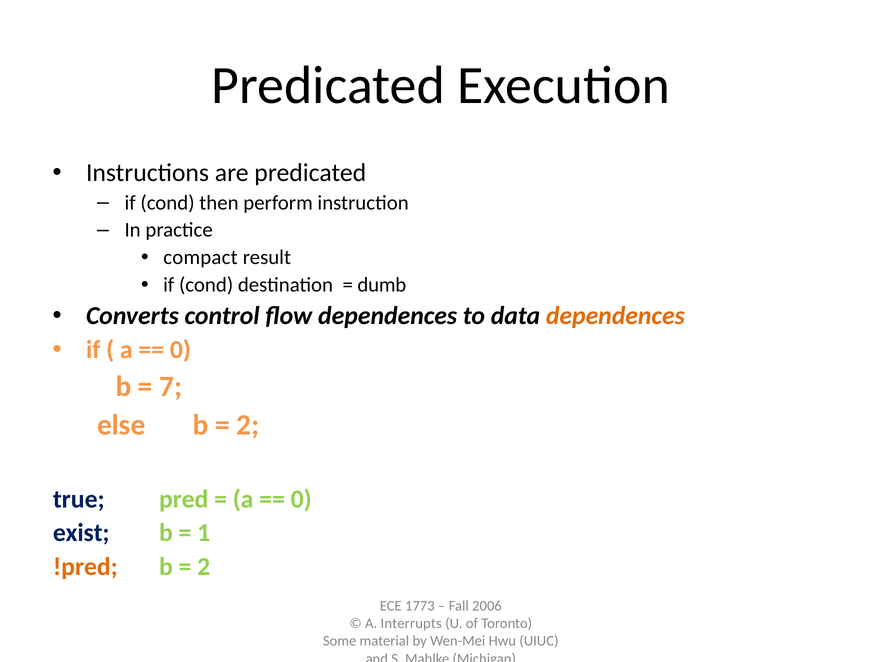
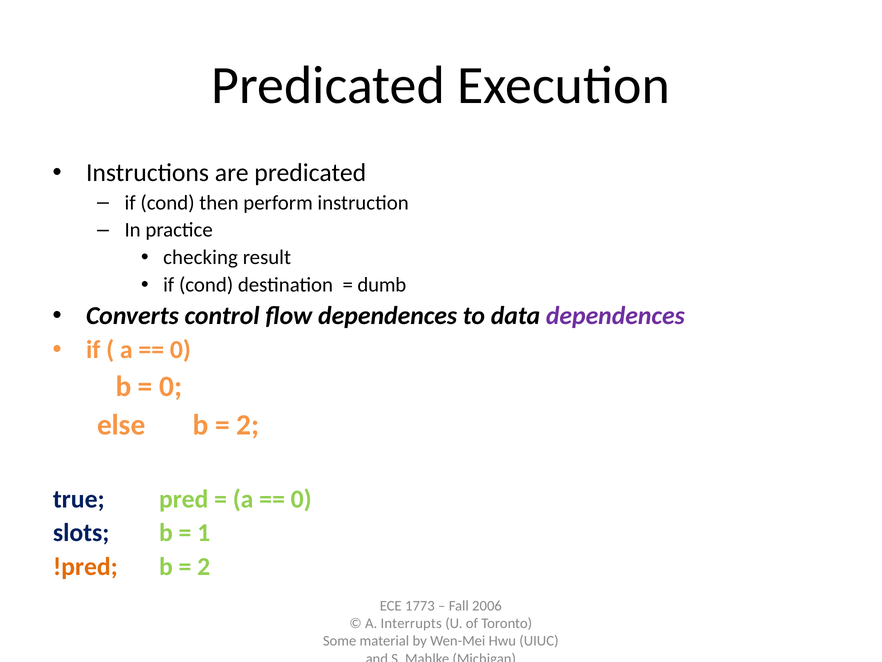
compact: compact -> checking (201, 257)
dependences colour: orange -> purple (615, 316)
7: 7 -> 0 (171, 386)
exist: exist -> slots (81, 533)
